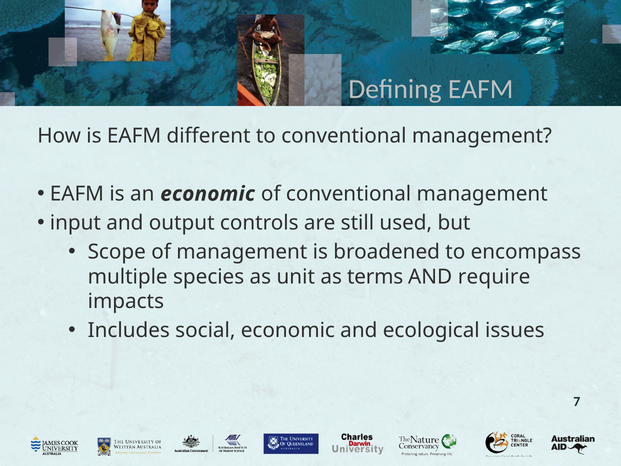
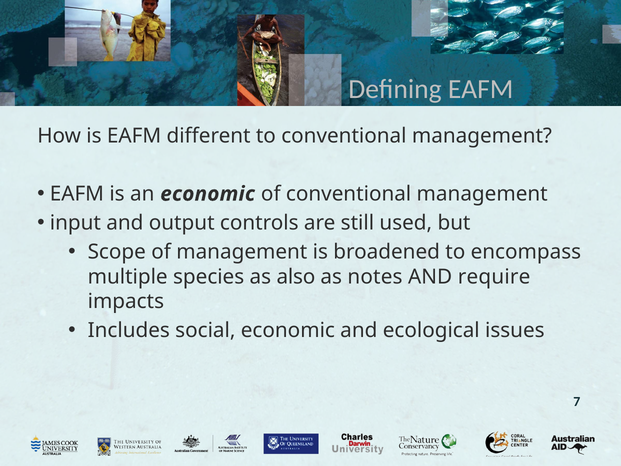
unit: unit -> also (296, 277)
terms: terms -> notes (375, 277)
